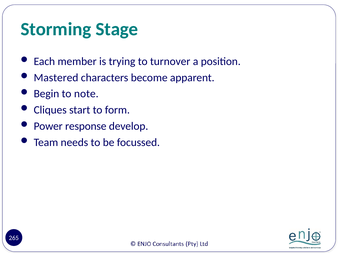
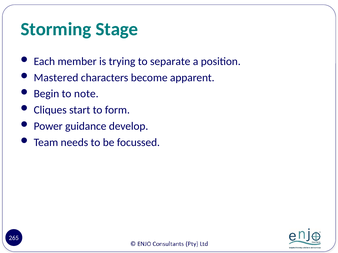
turnover: turnover -> separate (170, 61)
response: response -> guidance (86, 126)
